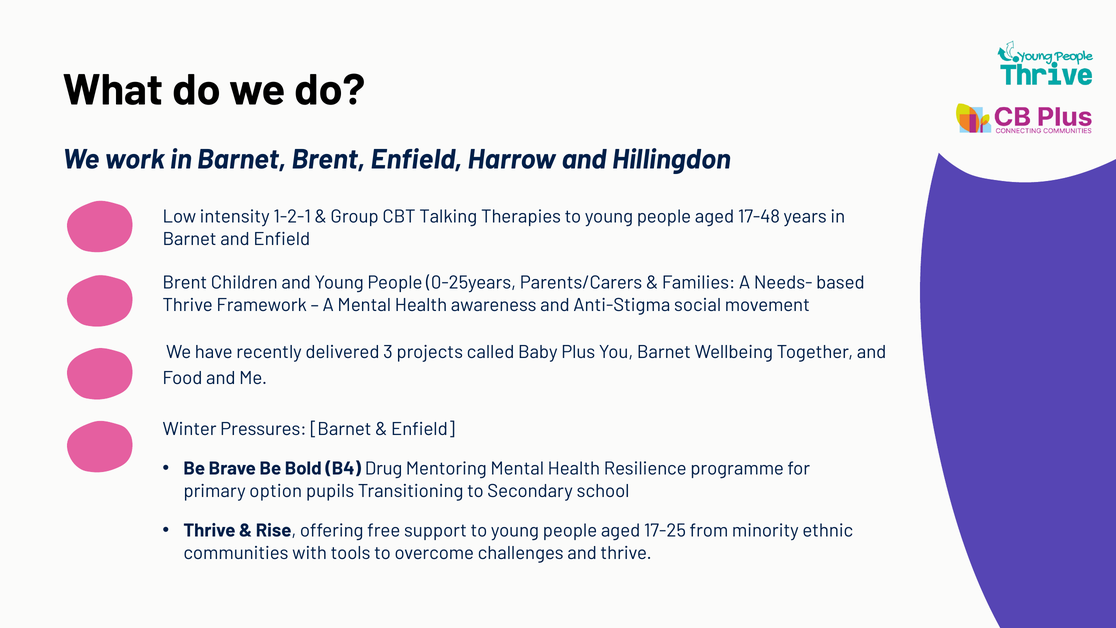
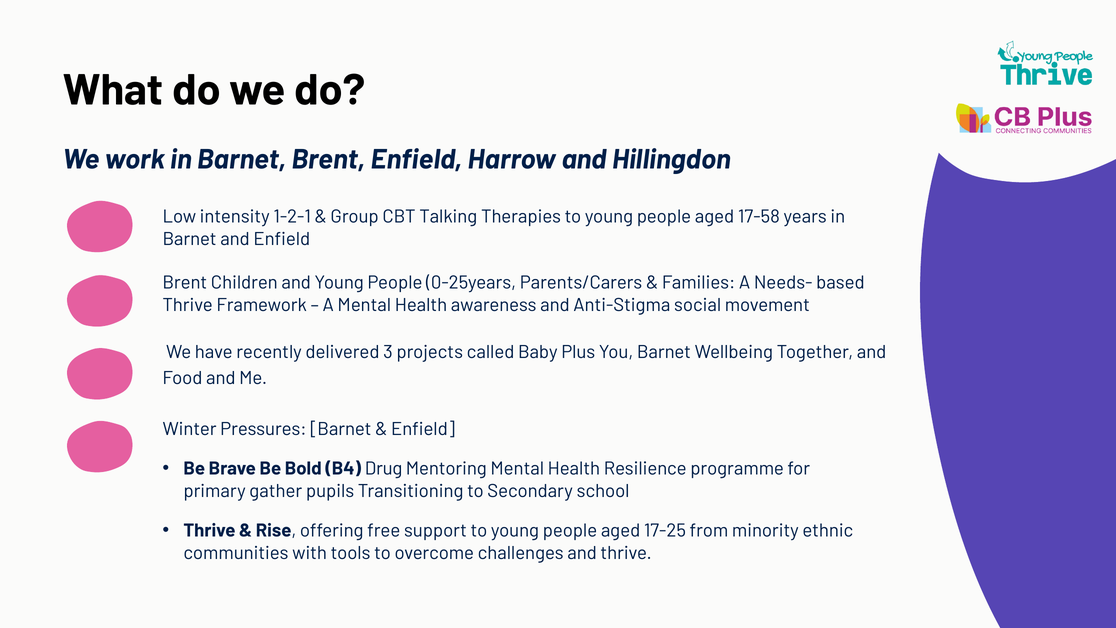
17-48: 17-48 -> 17-58 (759, 217)
option: option -> gather (276, 491)
